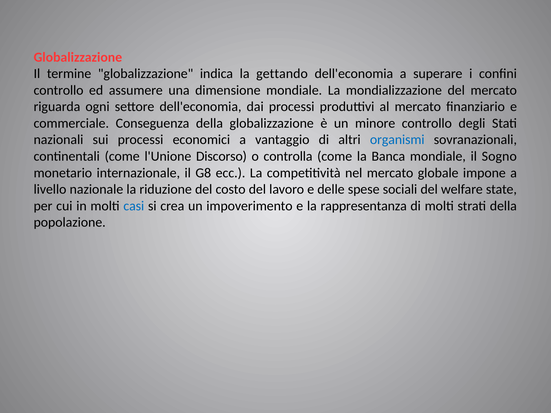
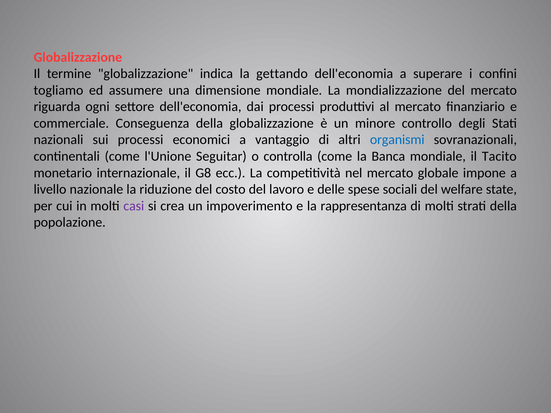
controllo: controllo -> togliamo (58, 90)
Discorso: Discorso -> Seguitar (221, 156)
Sogno: Sogno -> Tacito (499, 156)
casi colour: blue -> purple (134, 206)
